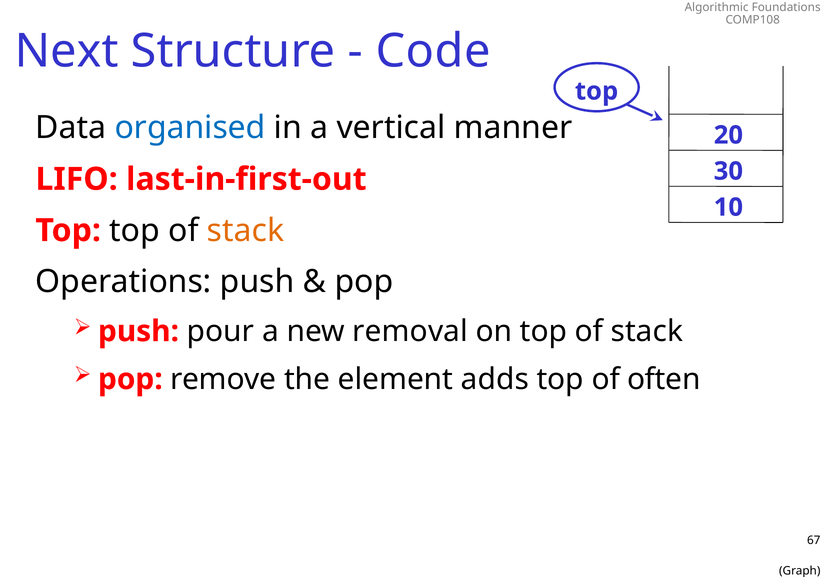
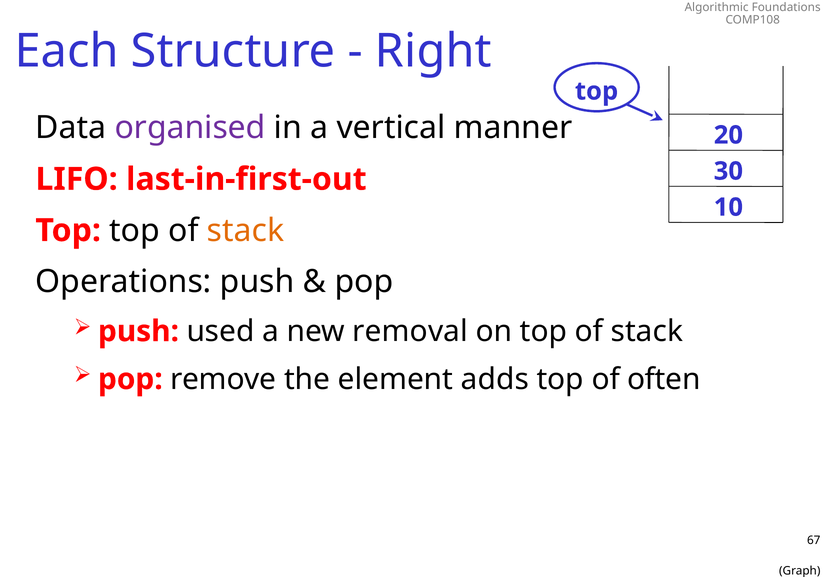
Next: Next -> Each (67, 51)
Code: Code -> Right (433, 51)
organised colour: blue -> purple (190, 128)
pour: pour -> used (220, 331)
